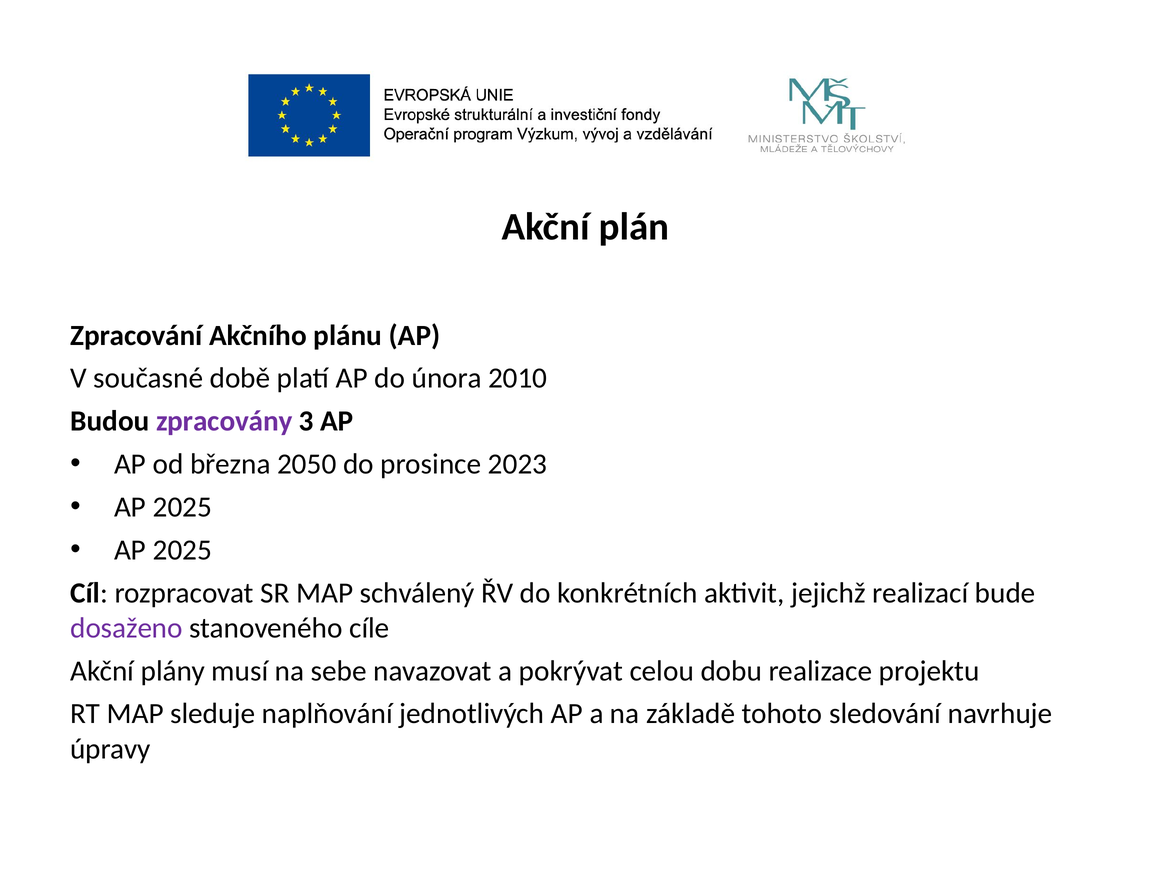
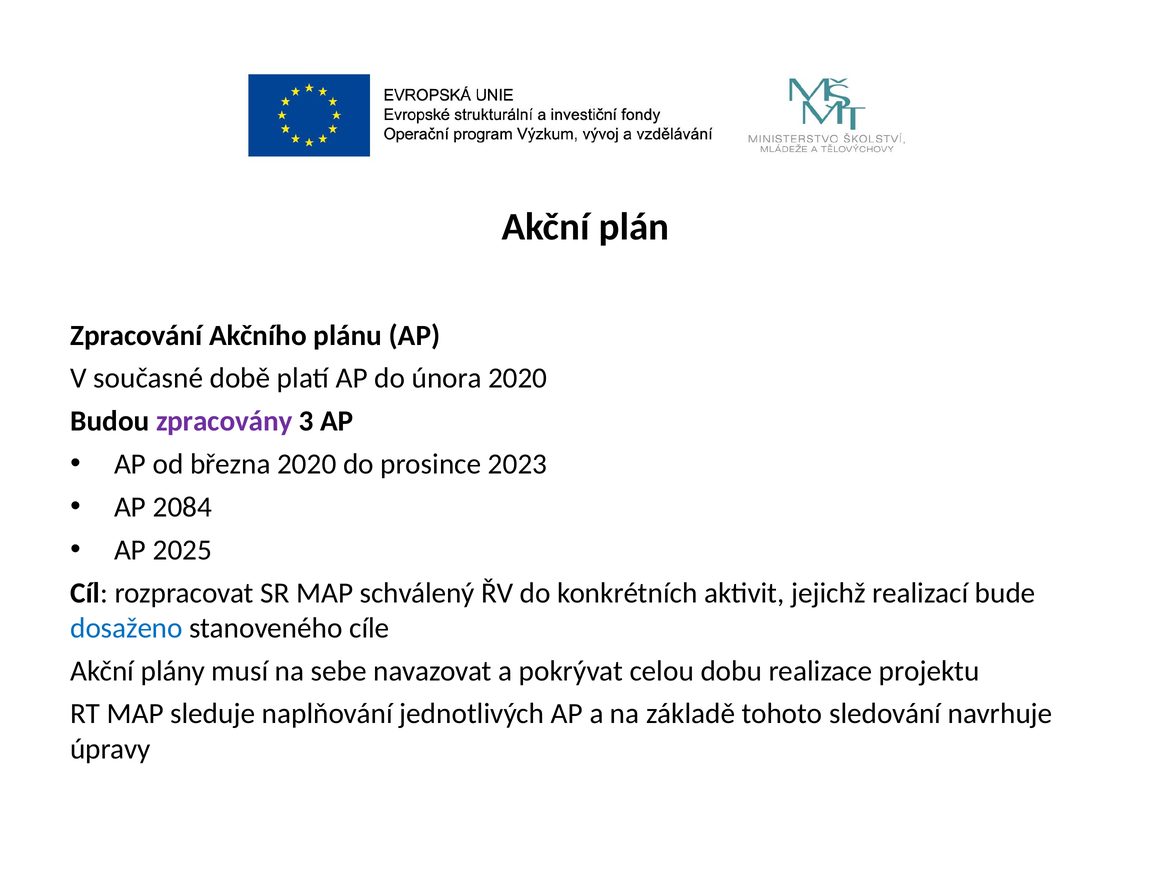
února 2010: 2010 -> 2020 (518, 378)
března 2050: 2050 -> 2020 (307, 464)
2025: 2025 -> 2084 (182, 507)
dosaženo colour: purple -> blue (126, 628)
